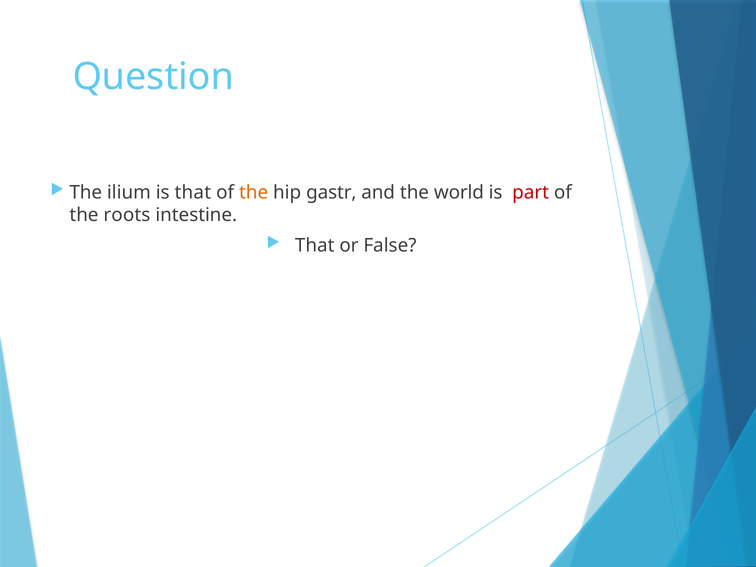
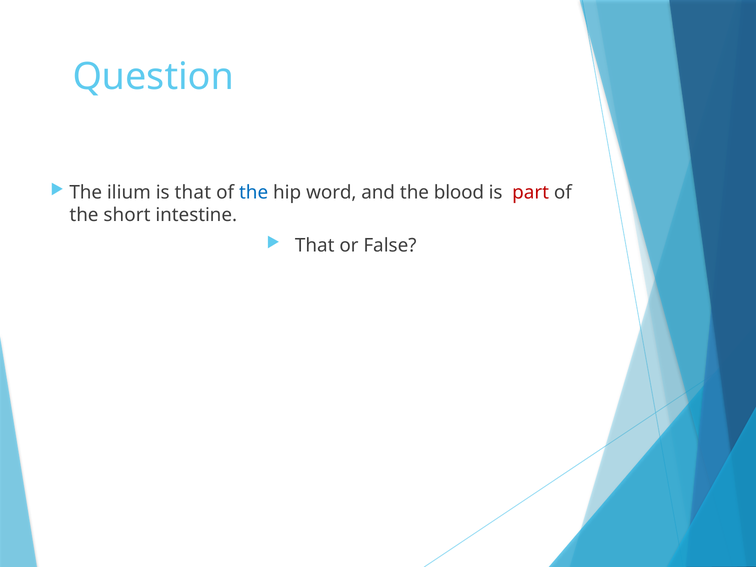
the colour: orange -> blue (254, 192)
gastr: gastr -> word (331, 192)
world: world -> blood (459, 192)
roots: roots -> short (127, 215)
